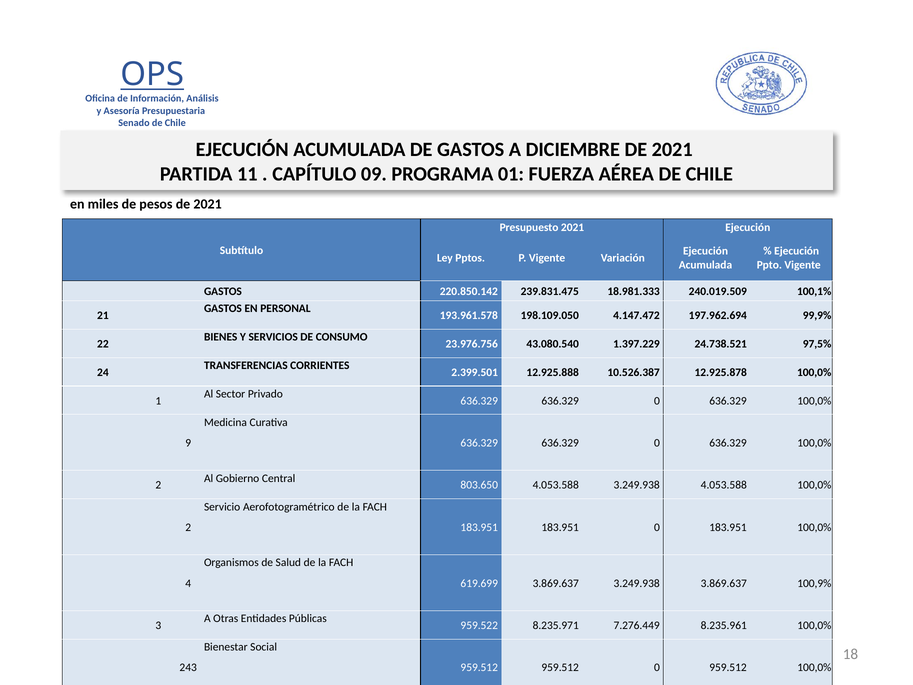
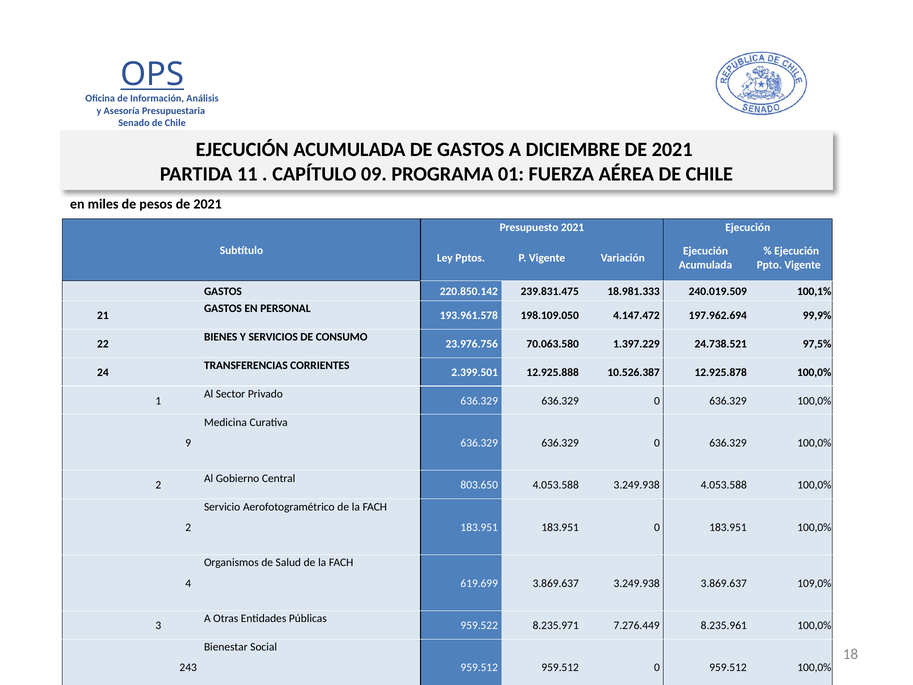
43.080.540: 43.080.540 -> 70.063.580 (553, 344)
100,9%: 100,9% -> 109,0% (814, 583)
